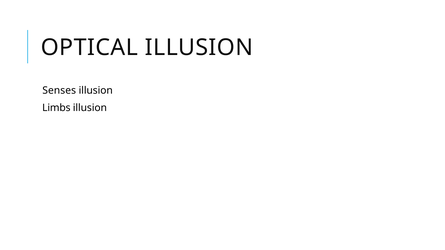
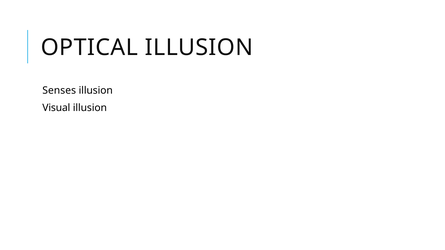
Limbs: Limbs -> Visual (56, 108)
